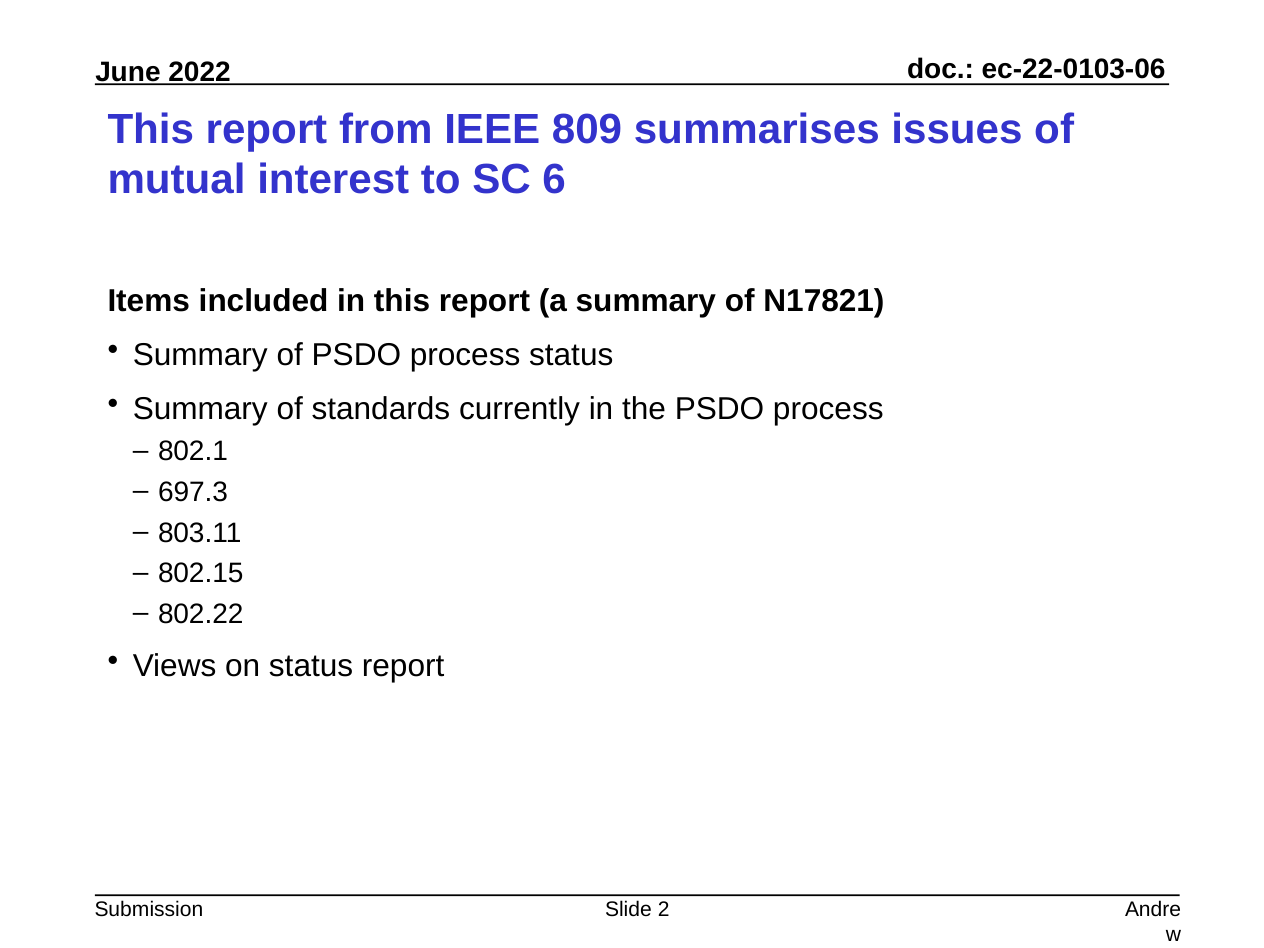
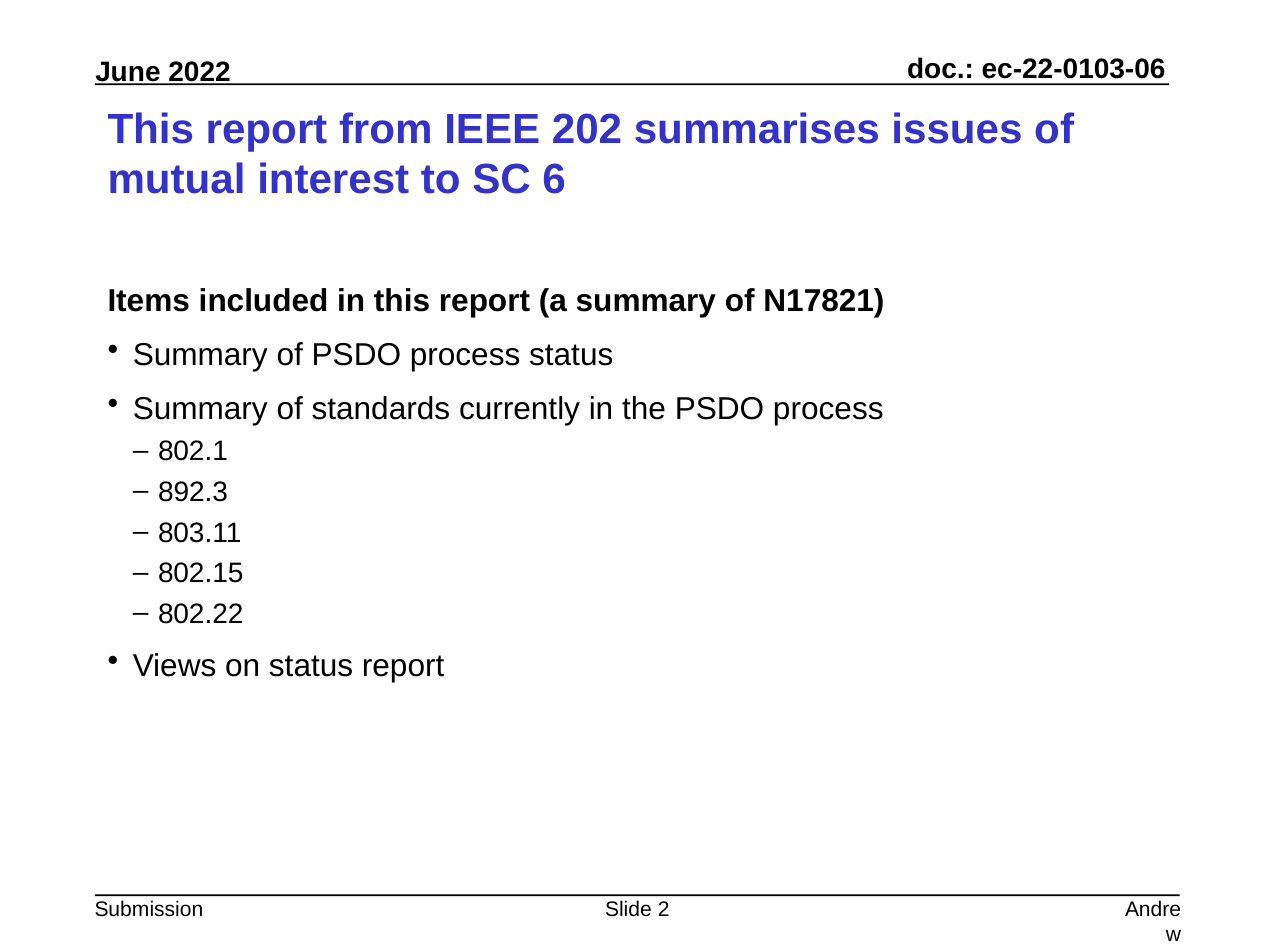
809: 809 -> 202 (587, 129)
697.3: 697.3 -> 892.3 (193, 492)
